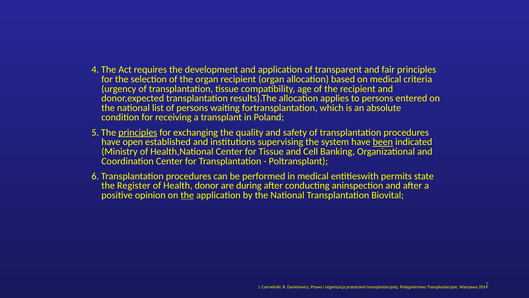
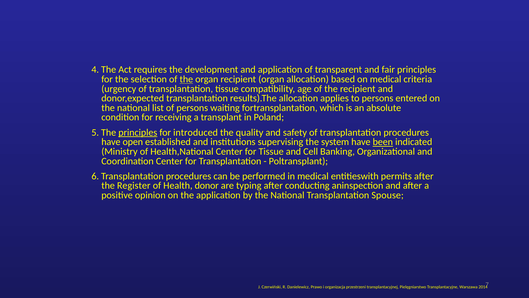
the underline: none -> present (186, 79)
exchanging: exchanging -> introduced (196, 132)
permits state: state -> after (424, 176)
during: during -> typing (249, 185)
the underline: present -> none (187, 195)
Biovital: Biovital -> Spouse (388, 195)
